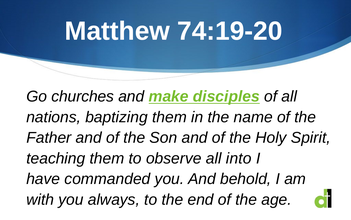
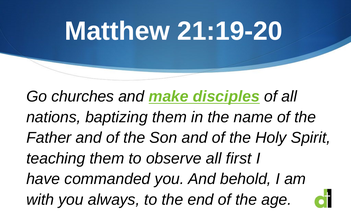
74:19-20: 74:19-20 -> 21:19-20 (230, 31)
into: into -> first (239, 158)
